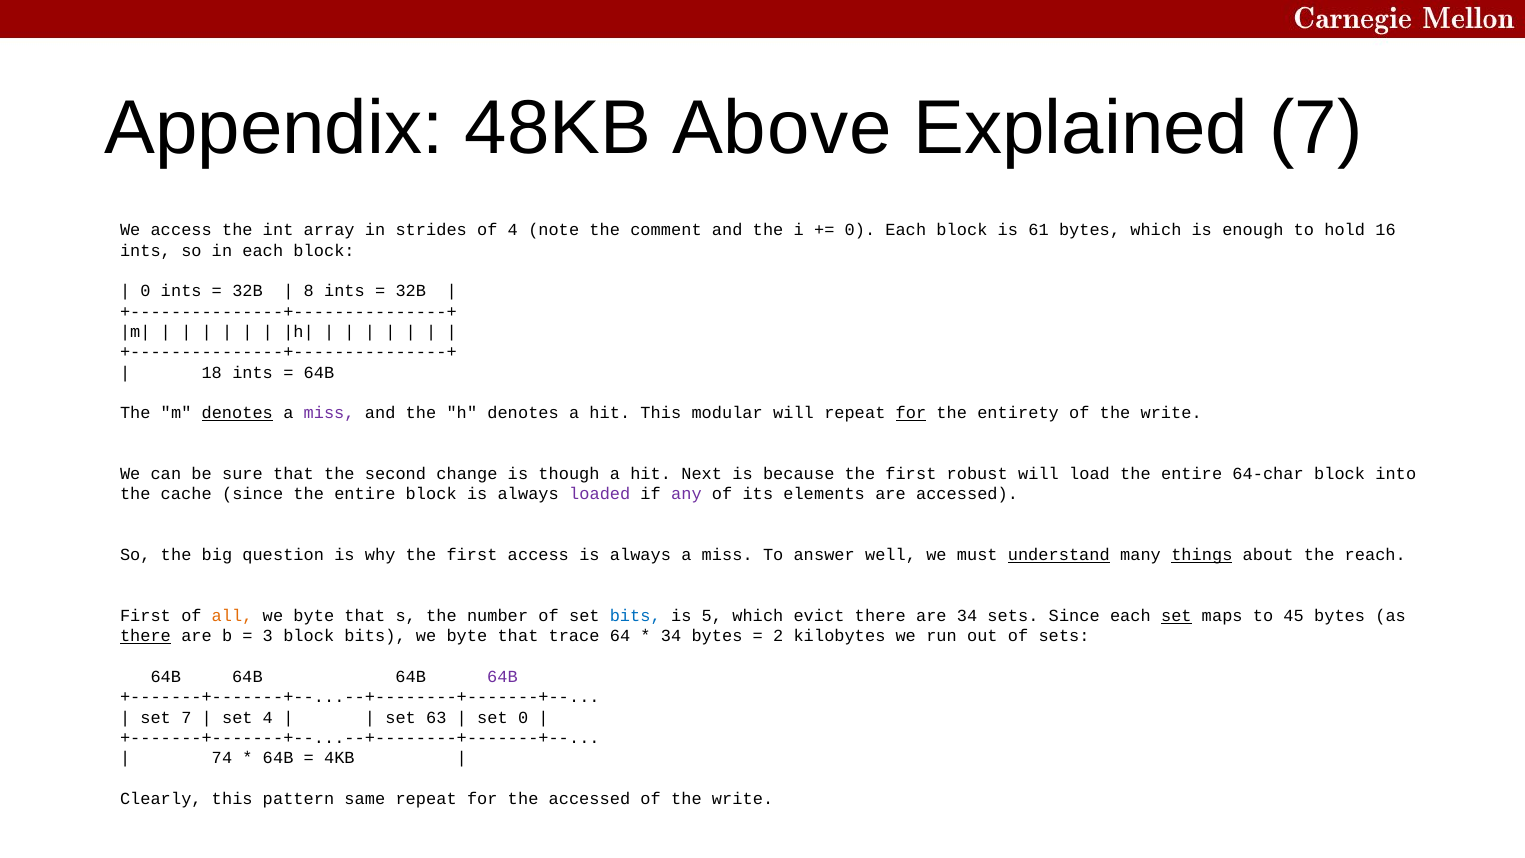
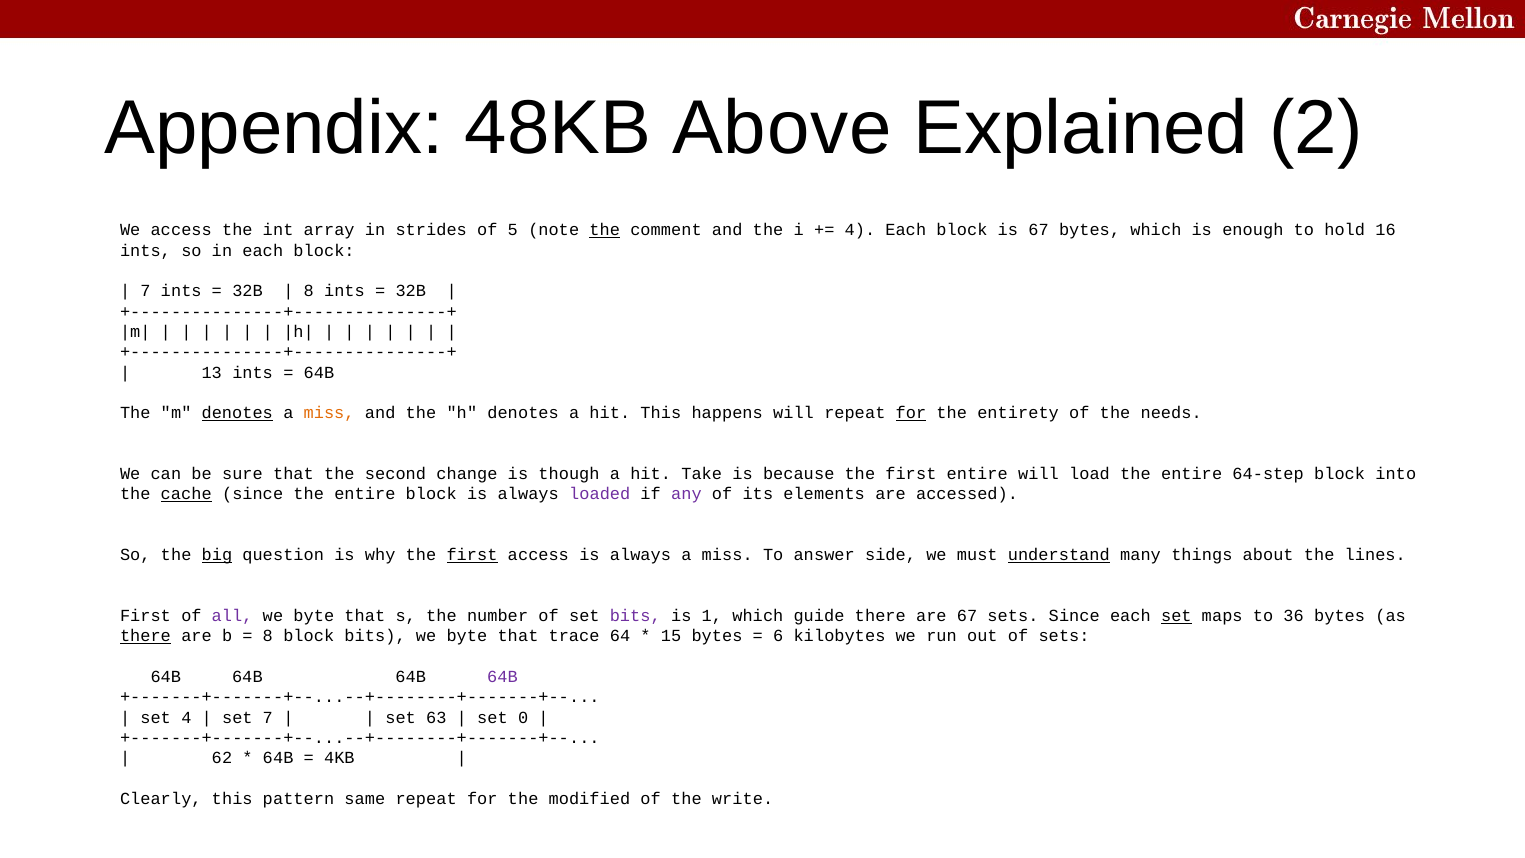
Explained 7: 7 -> 2 (1316, 128)
of 4: 4 -> 5 (513, 230)
the underline: none -> present (605, 230)
0: 0 -> 4 (860, 230)
is 61: 61 -> 67 (1039, 230)
0: 0 -> 7 (145, 291)
18: 18 -> 13 (212, 372)
miss colour: purple -> orange (329, 413)
modular: modular -> happens (727, 413)
entirety of the write: write -> needs (1171, 413)
Next: Next -> Take (702, 474)
first robust: robust -> entire (977, 474)
64-char: 64-char -> 64-step (1268, 474)
cache underline: none -> present (186, 494)
big underline: none -> present (217, 555)
first underline: none -> present (472, 555)
well: well -> side (891, 555)
things underline: present -> none (1202, 555)
reach: reach -> lines (1375, 555)
all colour: orange -> purple (232, 616)
bits colour: blue -> purple (635, 616)
5: 5 -> 1 (712, 616)
evict: evict -> guide (819, 616)
are 34: 34 -> 67 (967, 616)
45: 45 -> 36 (1294, 616)
3: 3 -> 8 (268, 636)
34: 34 -> 15 (671, 636)
2: 2 -> 6 (778, 636)
set 7: 7 -> 4 (186, 717)
set 4: 4 -> 7 (268, 717)
74: 74 -> 62 (222, 758)
the accessed: accessed -> modified (589, 799)
